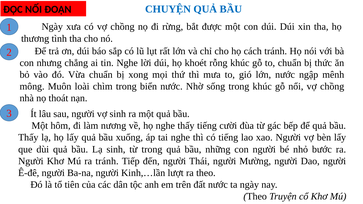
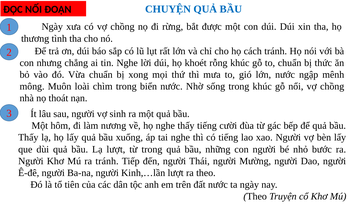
Lạ sinh: sinh -> lượt (116, 149)
